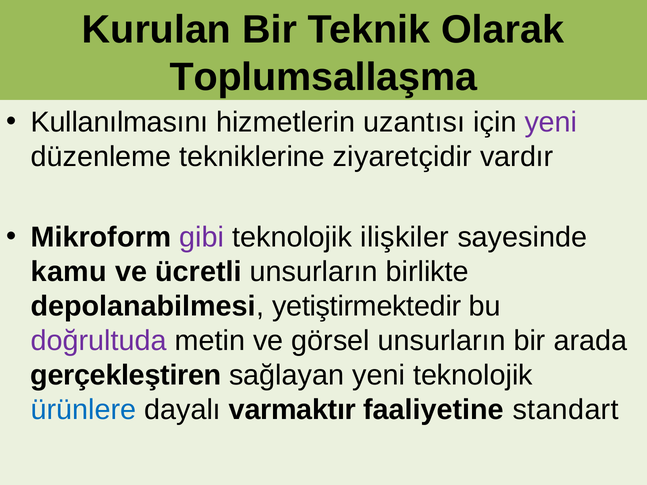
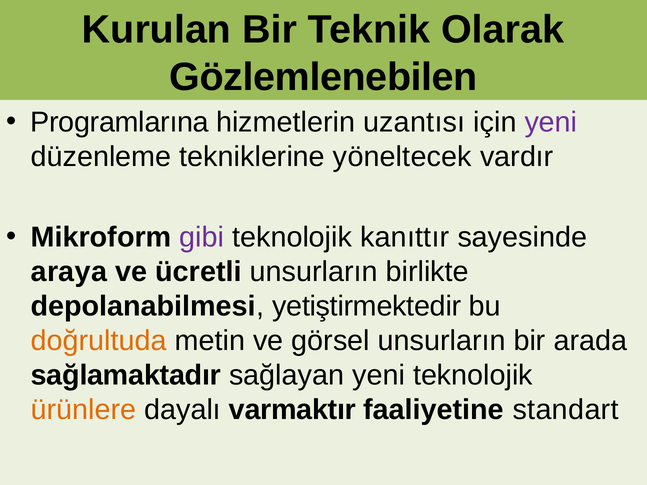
Toplumsallaşma: Toplumsallaşma -> Gözlemlenebilen (323, 77)
Kullanılmasını: Kullanılmasını -> Programlarına (120, 122)
ziyaretçidir: ziyaretçidir -> yöneltecek (402, 157)
ilişkiler: ilişkiler -> kanıttır (405, 238)
kamu: kamu -> araya (69, 272)
doğrultuda colour: purple -> orange (99, 341)
gerçekleştiren: gerçekleştiren -> sağlamaktadır (126, 376)
ürünlere colour: blue -> orange (84, 410)
